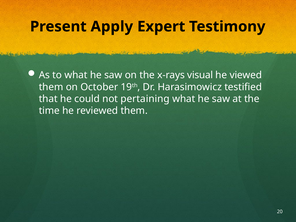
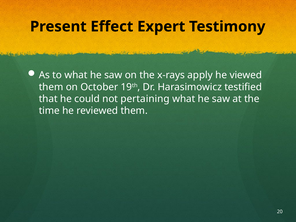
Apply: Apply -> Effect (112, 27)
visual: visual -> apply (200, 75)
